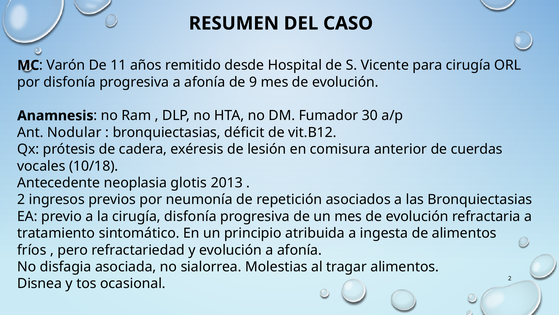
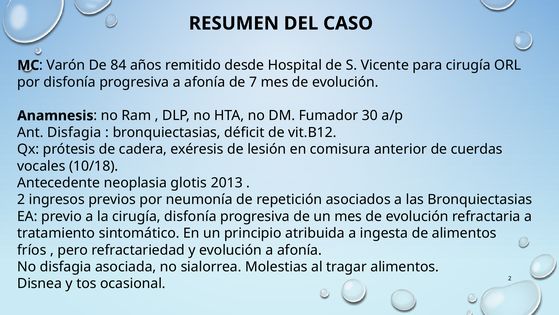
11: 11 -> 84 (118, 65)
9: 9 -> 7 (253, 82)
Ant Nodular: Nodular -> Disfagia (74, 132)
